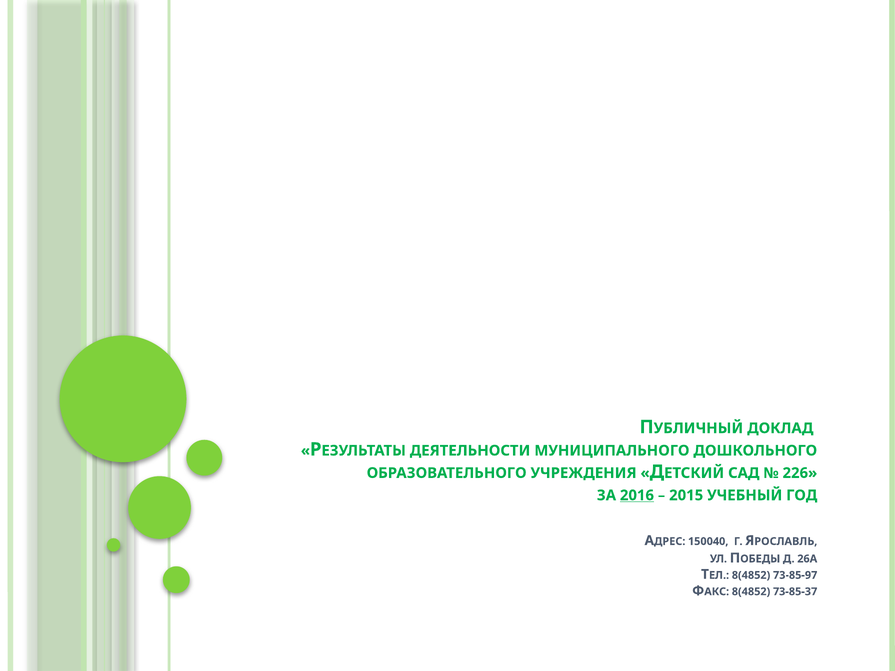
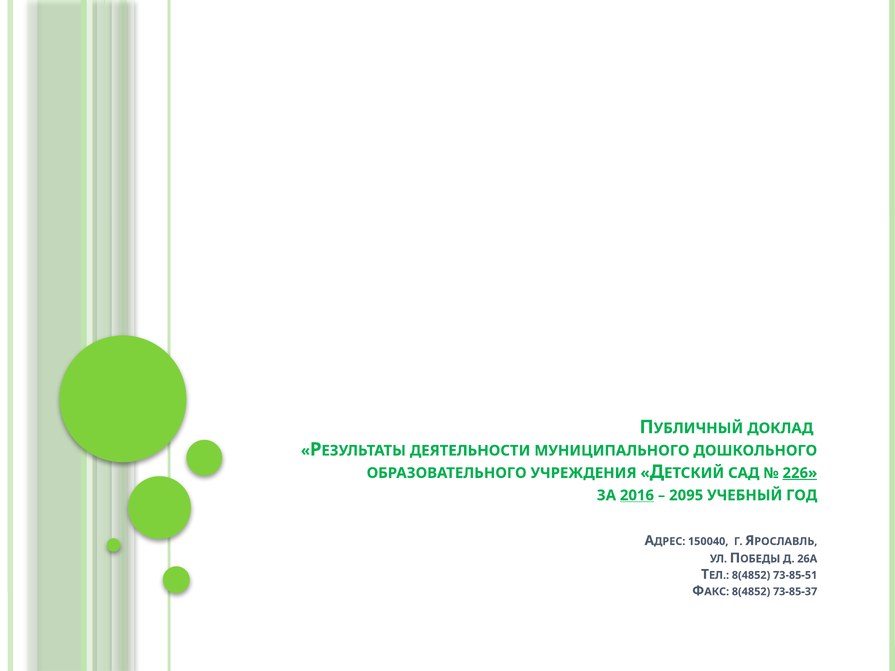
226 underline: none -> present (800, 473)
2015: 2015 -> 2095 (686, 496)
73-85-97: 73-85-97 -> 73-85-51 (795, 575)
